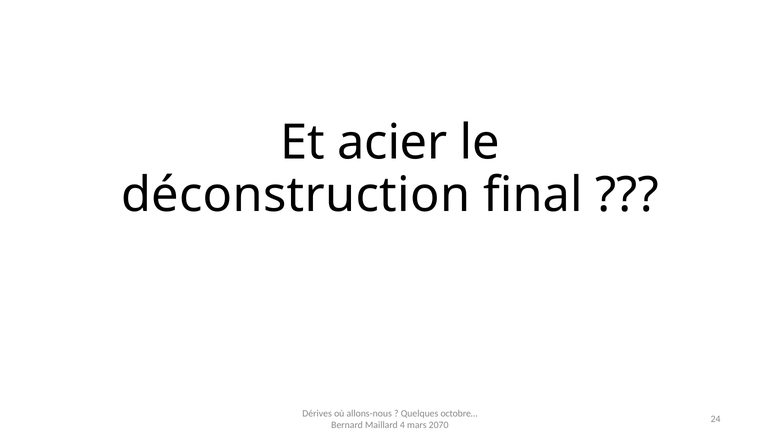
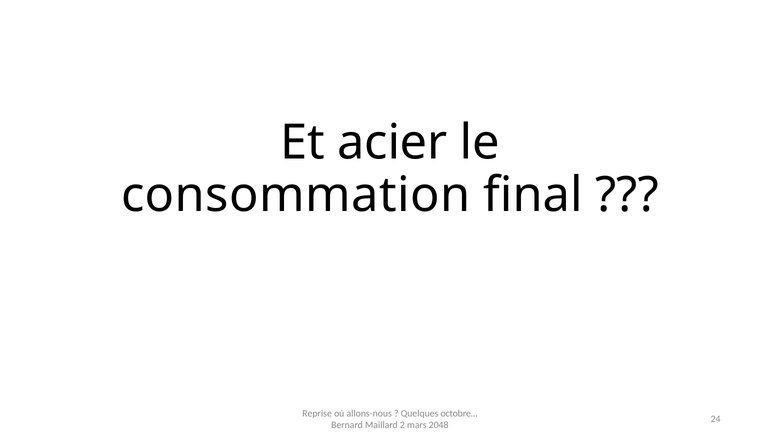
déconstruction: déconstruction -> consommation (296, 195)
Dérives: Dérives -> Reprise (317, 413)
4: 4 -> 2 (402, 425)
2070: 2070 -> 2048 (439, 425)
